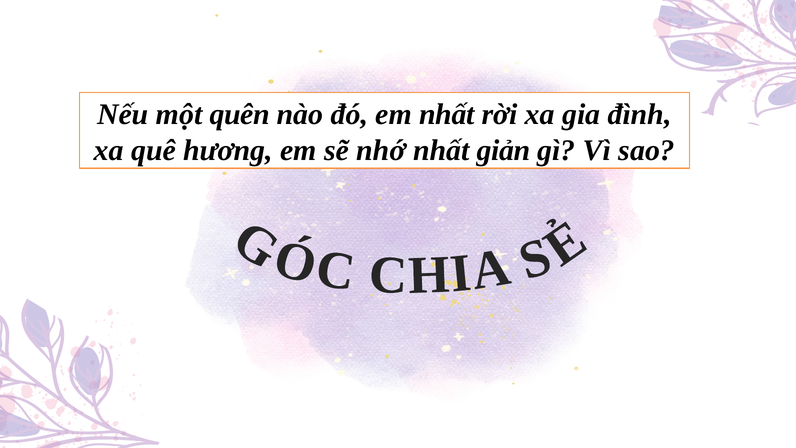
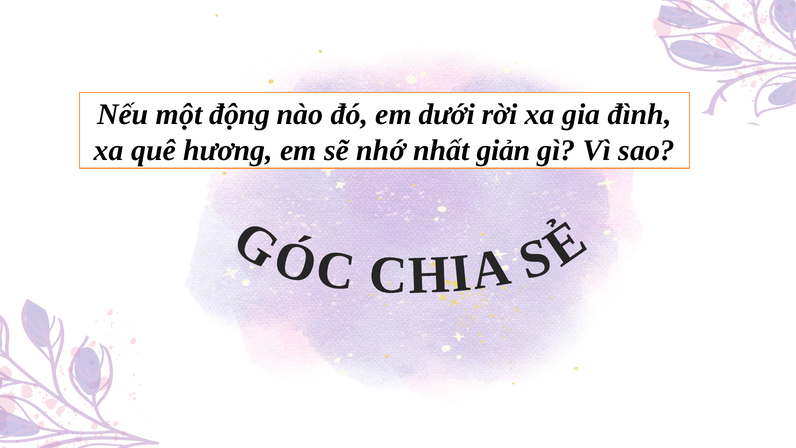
quên: quên -> động (240, 115)
em nhất: nhất -> dưới (447, 115)
